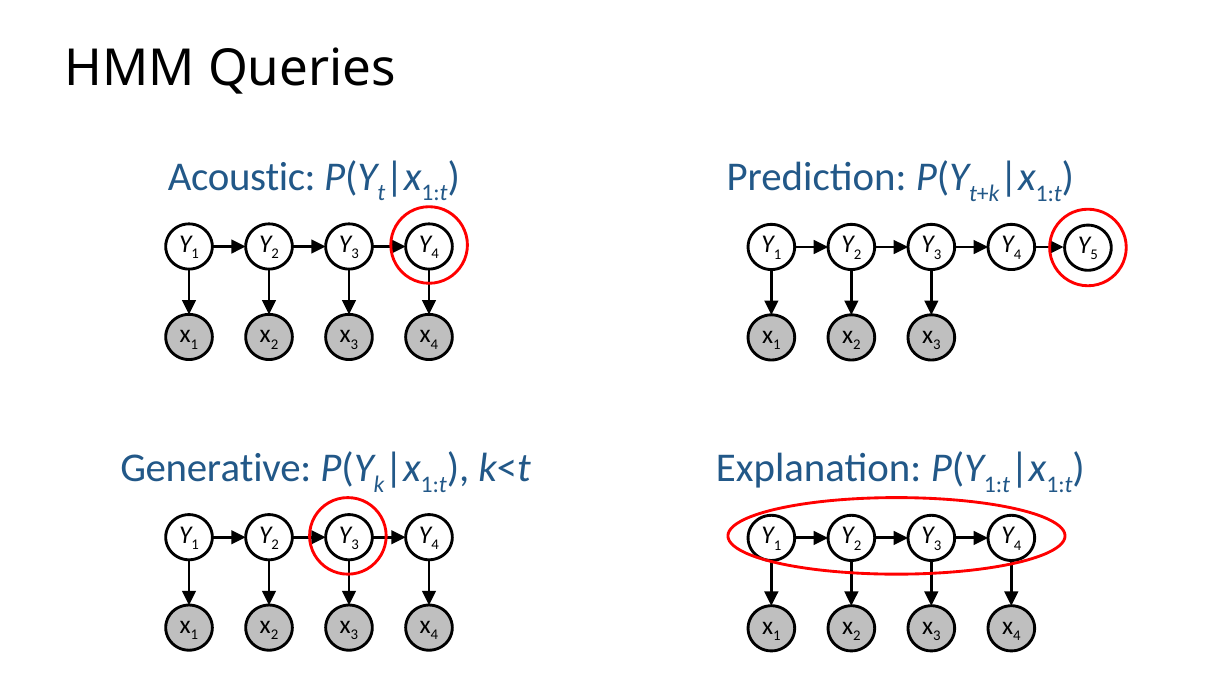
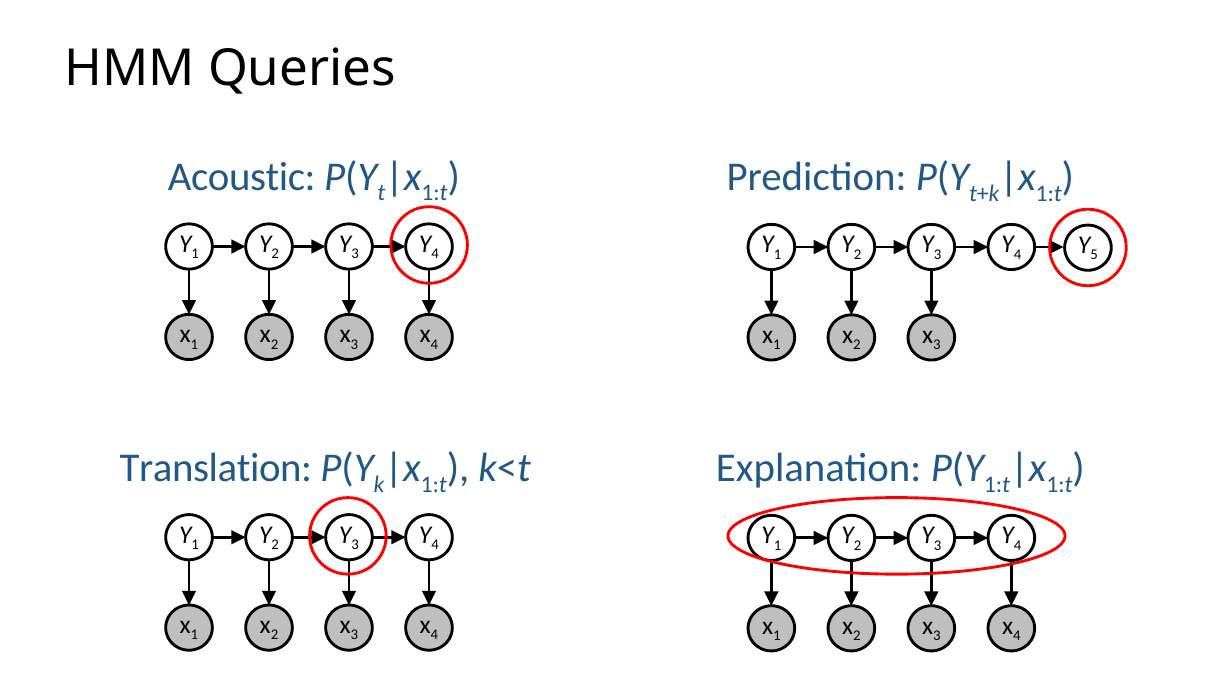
Generative: Generative -> Translation (216, 469)
